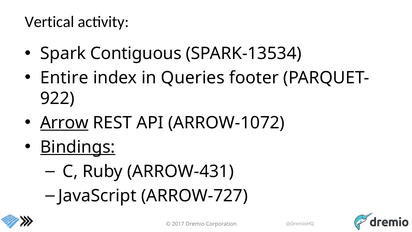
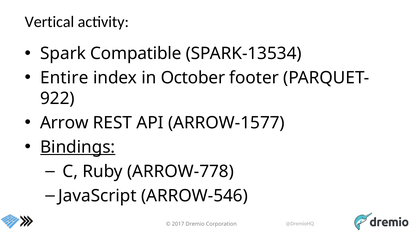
Contiguous: Contiguous -> Compatible (136, 54)
Queries: Queries -> October (193, 78)
Arrow underline: present -> none (64, 123)
ARROW-1072: ARROW-1072 -> ARROW-1577 (226, 123)
ARROW-431: ARROW-431 -> ARROW-778 (181, 171)
ARROW-727: ARROW-727 -> ARROW-546 (195, 195)
